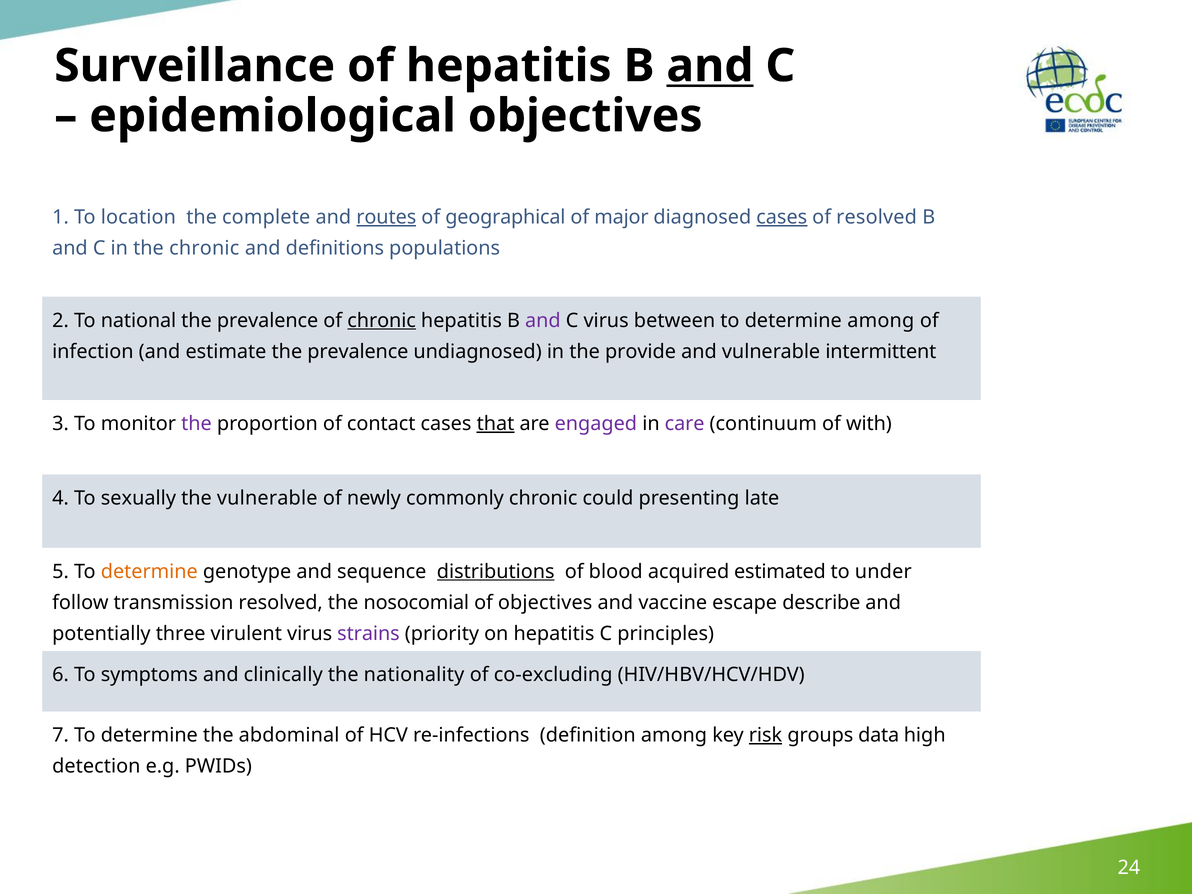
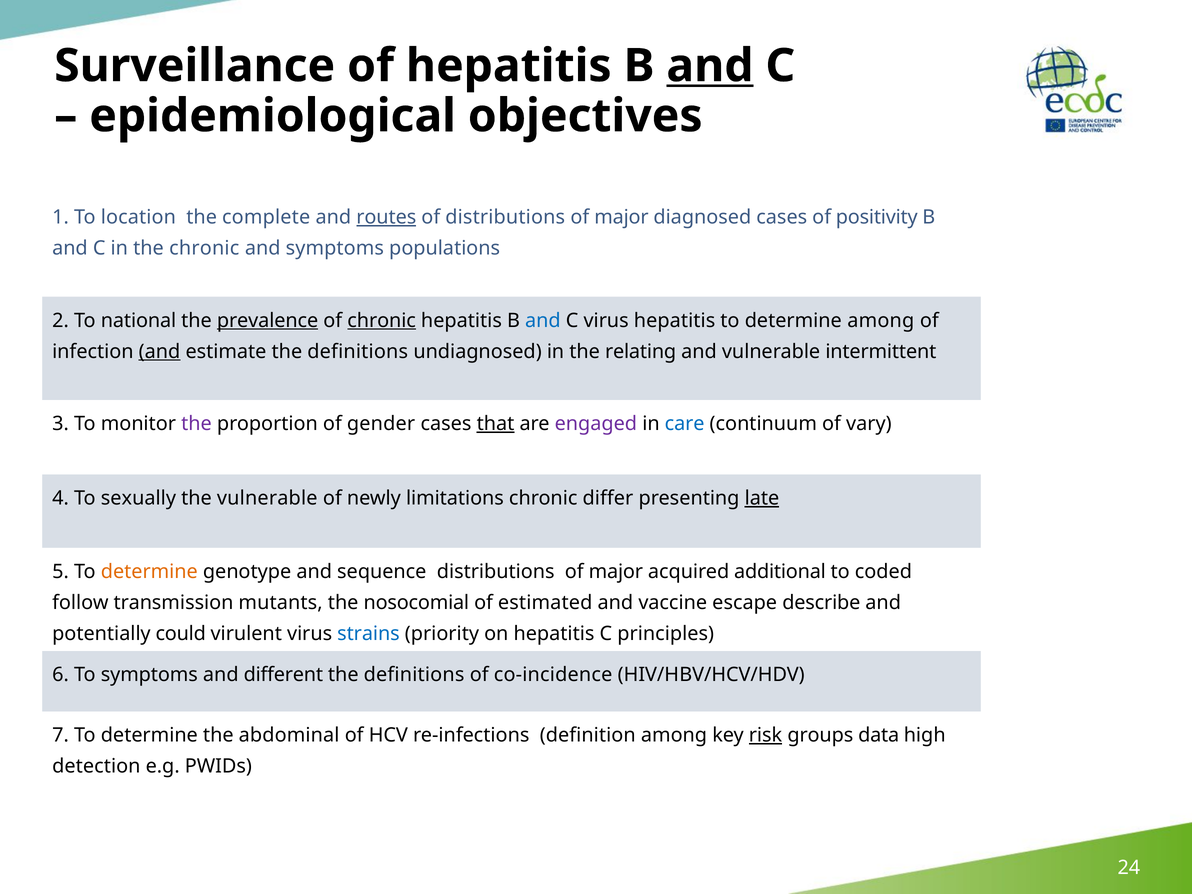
of geographical: geographical -> distributions (505, 217)
cases underline: present -> none (782, 217)
of resolved: resolved -> positivity (877, 217)
and definitions: definitions -> symptoms (335, 248)
prevalence underline: none -> present (268, 320)
and colour: purple -> blue (543, 320)
virus between: between -> hepatitis (675, 320)
and underline: none -> present (160, 352)
estimate the prevalence: prevalence -> definitions (358, 352)
provide: provide -> relating (641, 352)
contact: contact -> gender (381, 424)
care colour: purple -> blue (685, 424)
with: with -> vary (869, 424)
commonly: commonly -> limitations (455, 498)
could: could -> differ (608, 498)
late underline: none -> present (762, 498)
distributions underline: present -> none (496, 572)
blood: blood -> major (616, 572)
estimated: estimated -> additional (780, 572)
under: under -> coded (883, 572)
transmission resolved: resolved -> mutants (281, 603)
of objectives: objectives -> estimated (545, 603)
three: three -> could (181, 634)
strains colour: purple -> blue (368, 634)
clinically: clinically -> different (283, 675)
nationality: nationality -> definitions (414, 675)
co-excluding: co-excluding -> co-incidence (553, 675)
